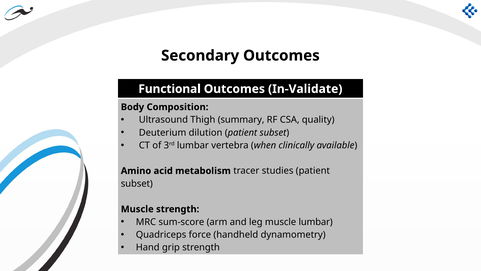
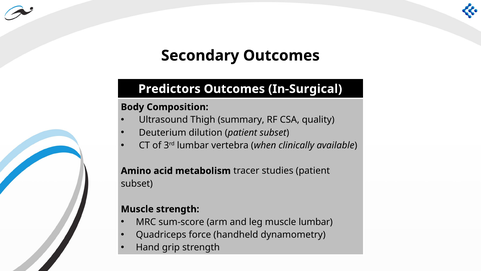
Functional: Functional -> Predictors (169, 89)
In-Validate: In-Validate -> In-Surgical (305, 89)
